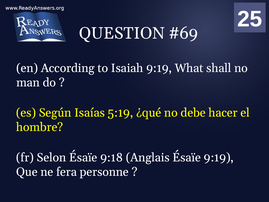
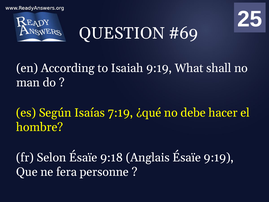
5:19: 5:19 -> 7:19 (120, 113)
